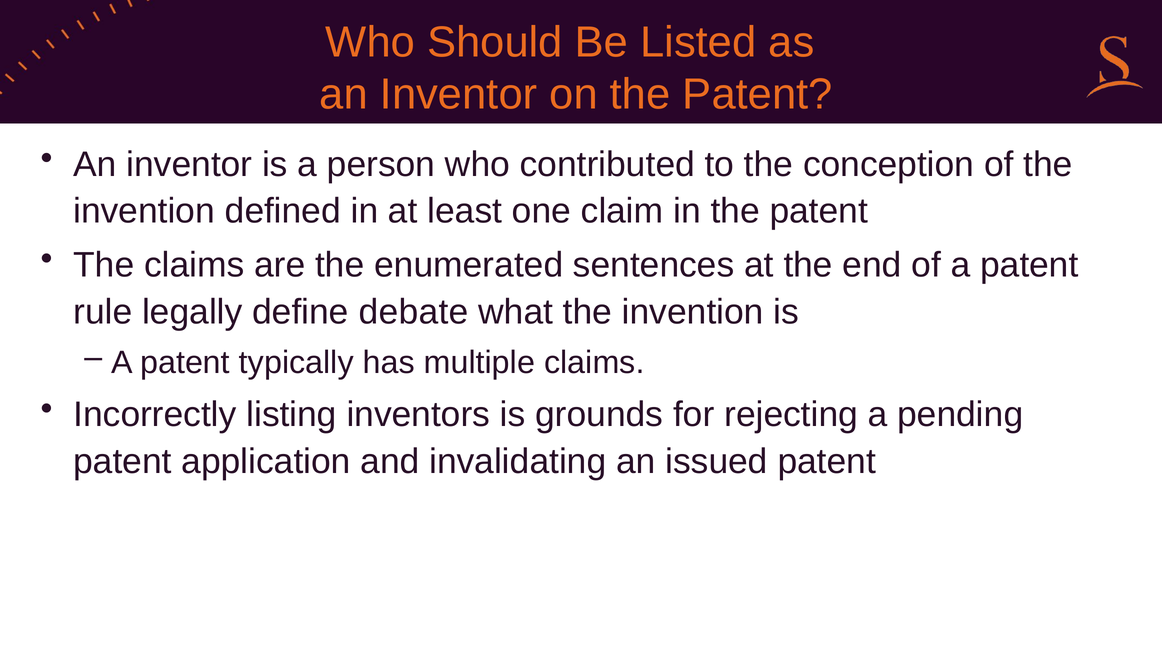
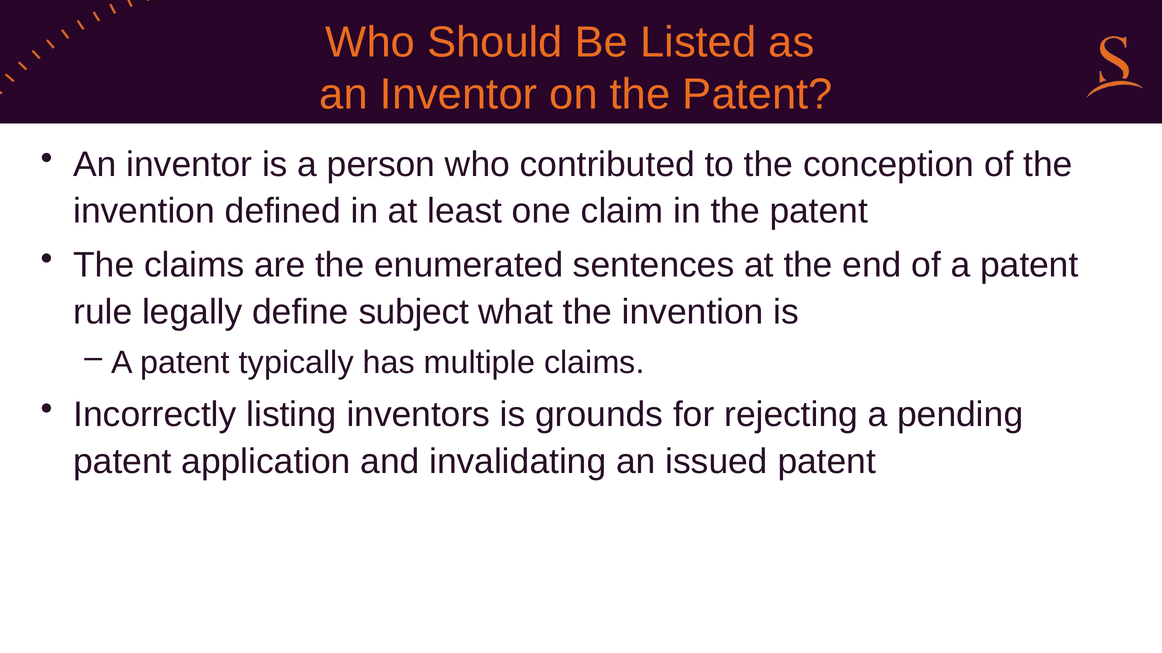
debate: debate -> subject (414, 312)
